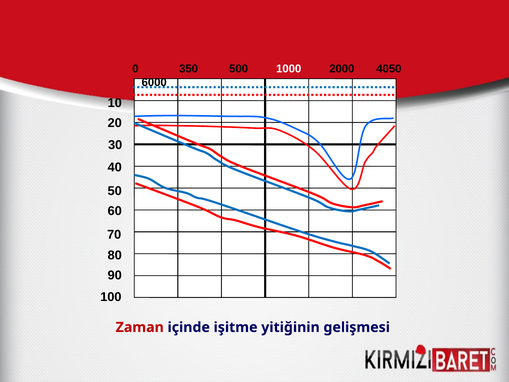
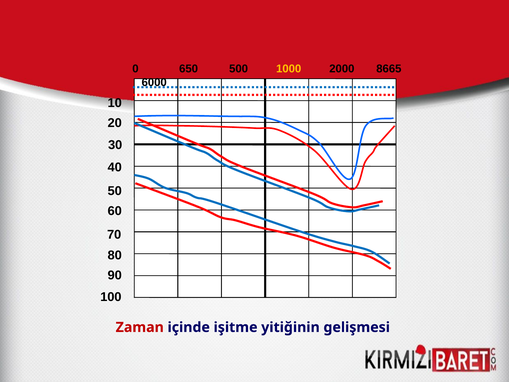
350: 350 -> 650 (189, 69)
1000 colour: white -> yellow (289, 69)
4050: 4050 -> 8665 (389, 69)
